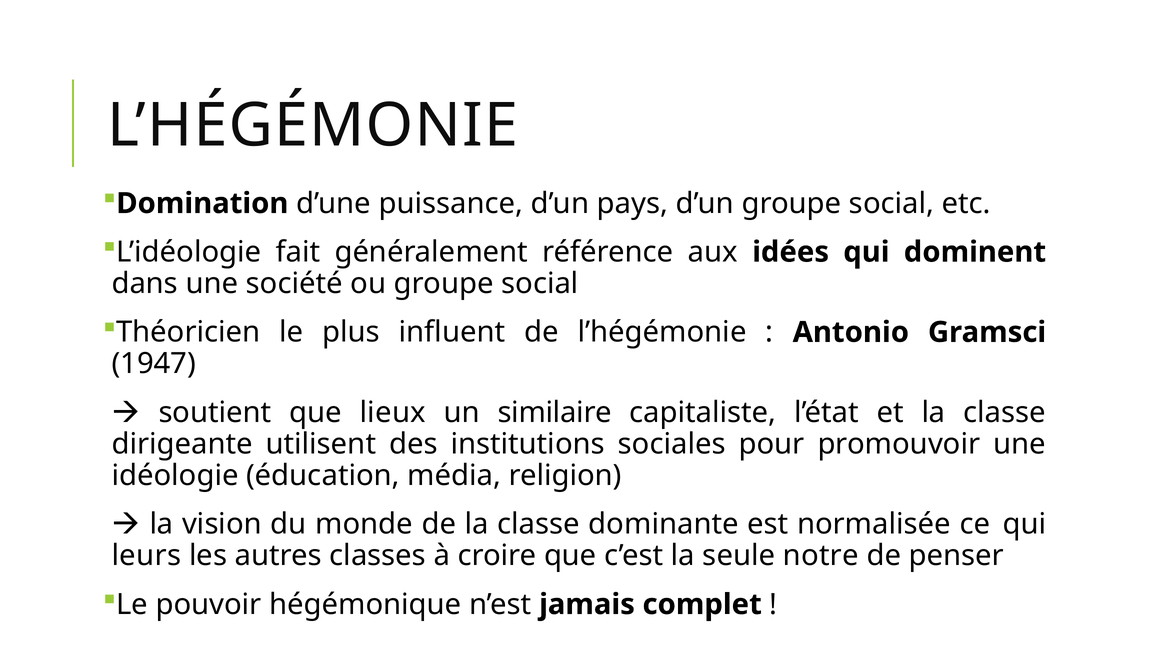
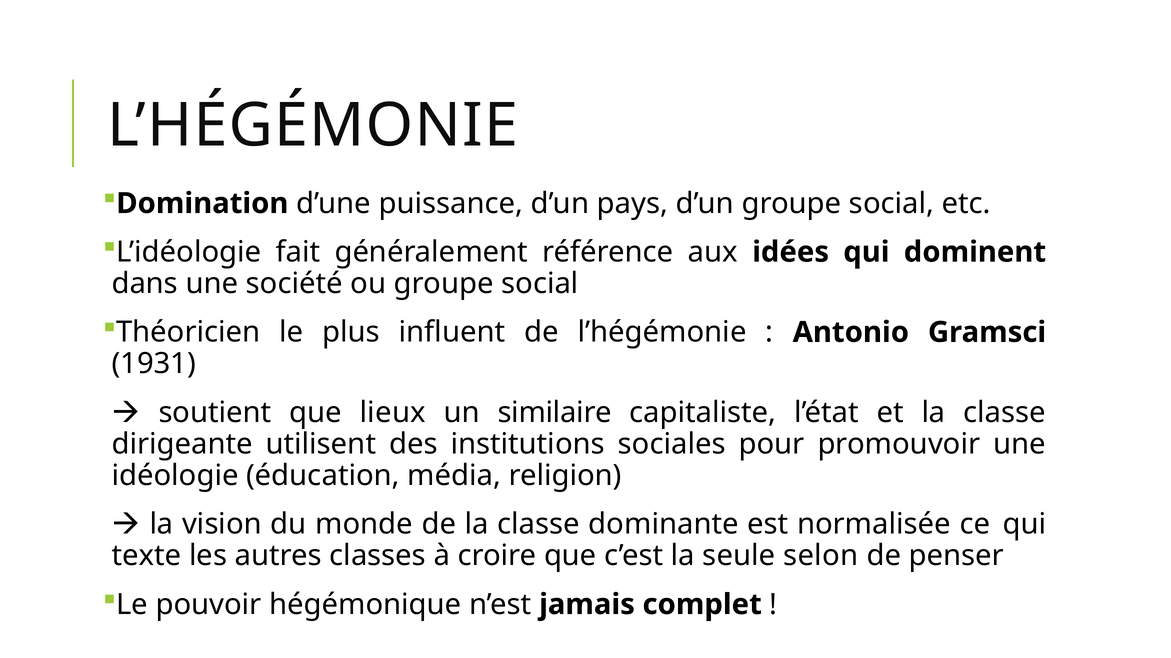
1947: 1947 -> 1931 (154, 364)
leurs: leurs -> texte (146, 556)
notre: notre -> selon (821, 556)
